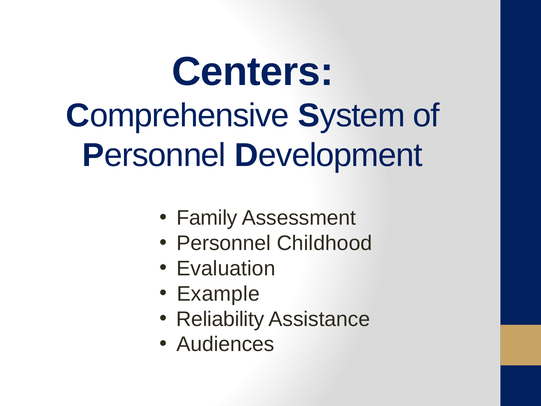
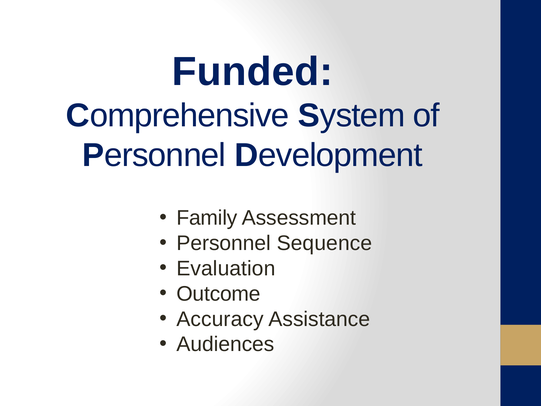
Centers: Centers -> Funded (252, 72)
Childhood: Childhood -> Sequence (324, 243)
Example: Example -> Outcome (218, 294)
Reliability: Reliability -> Accuracy (220, 319)
